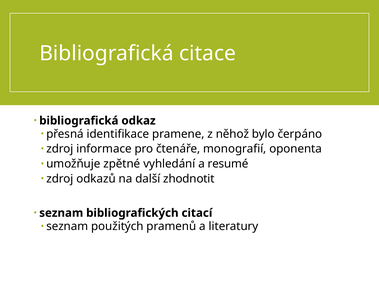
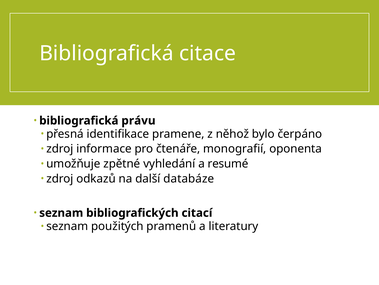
odkaz: odkaz -> právu (138, 120)
zhodnotit: zhodnotit -> databáze (189, 178)
